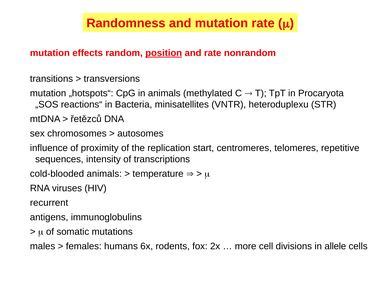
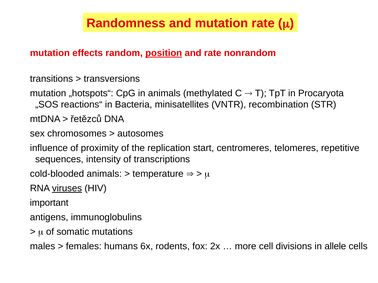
heteroduplexu: heteroduplexu -> recombination (279, 105)
viruses underline: none -> present (67, 189)
recurrent: recurrent -> important (49, 203)
